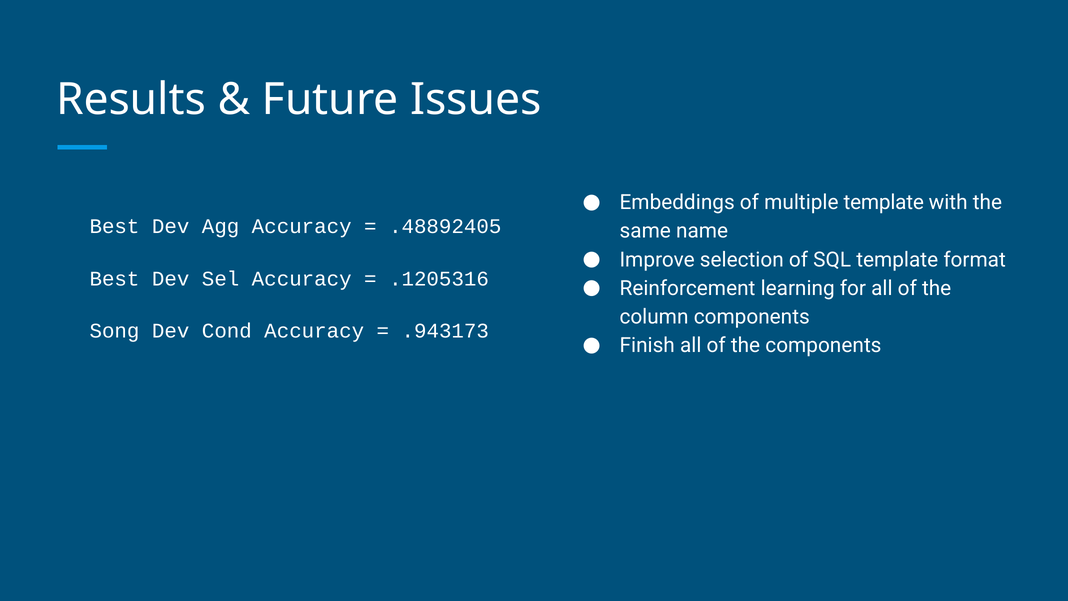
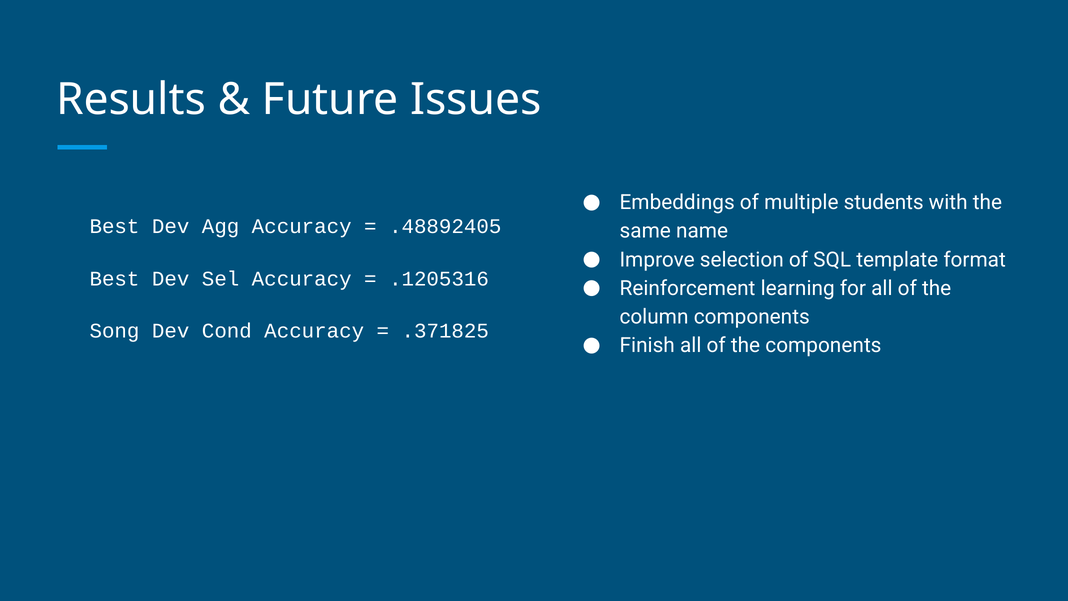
multiple template: template -> students (884, 202)
.943173: .943173 -> .371825 (445, 331)
